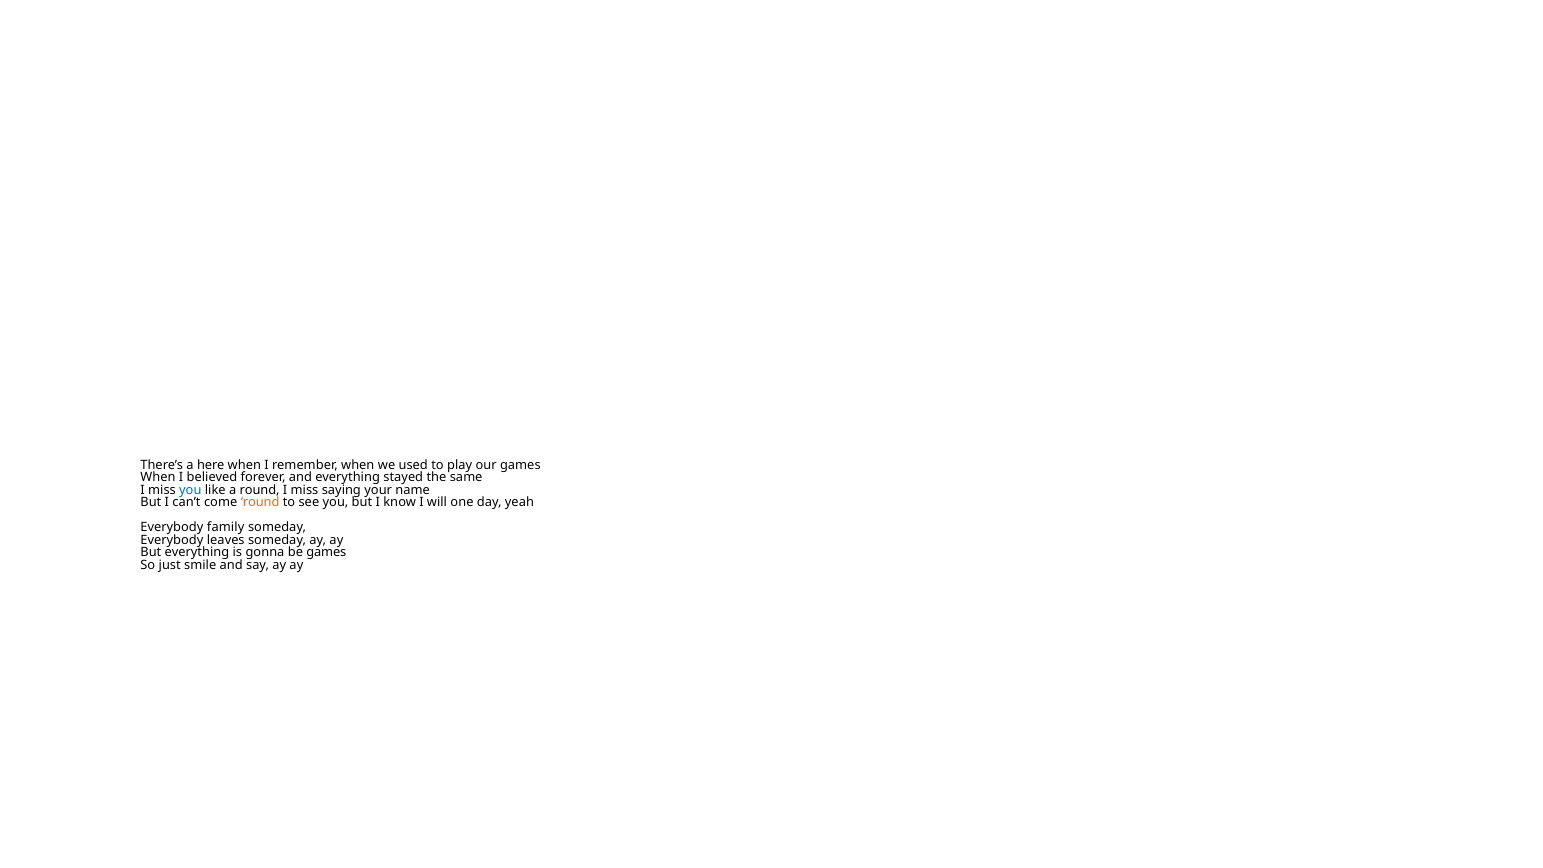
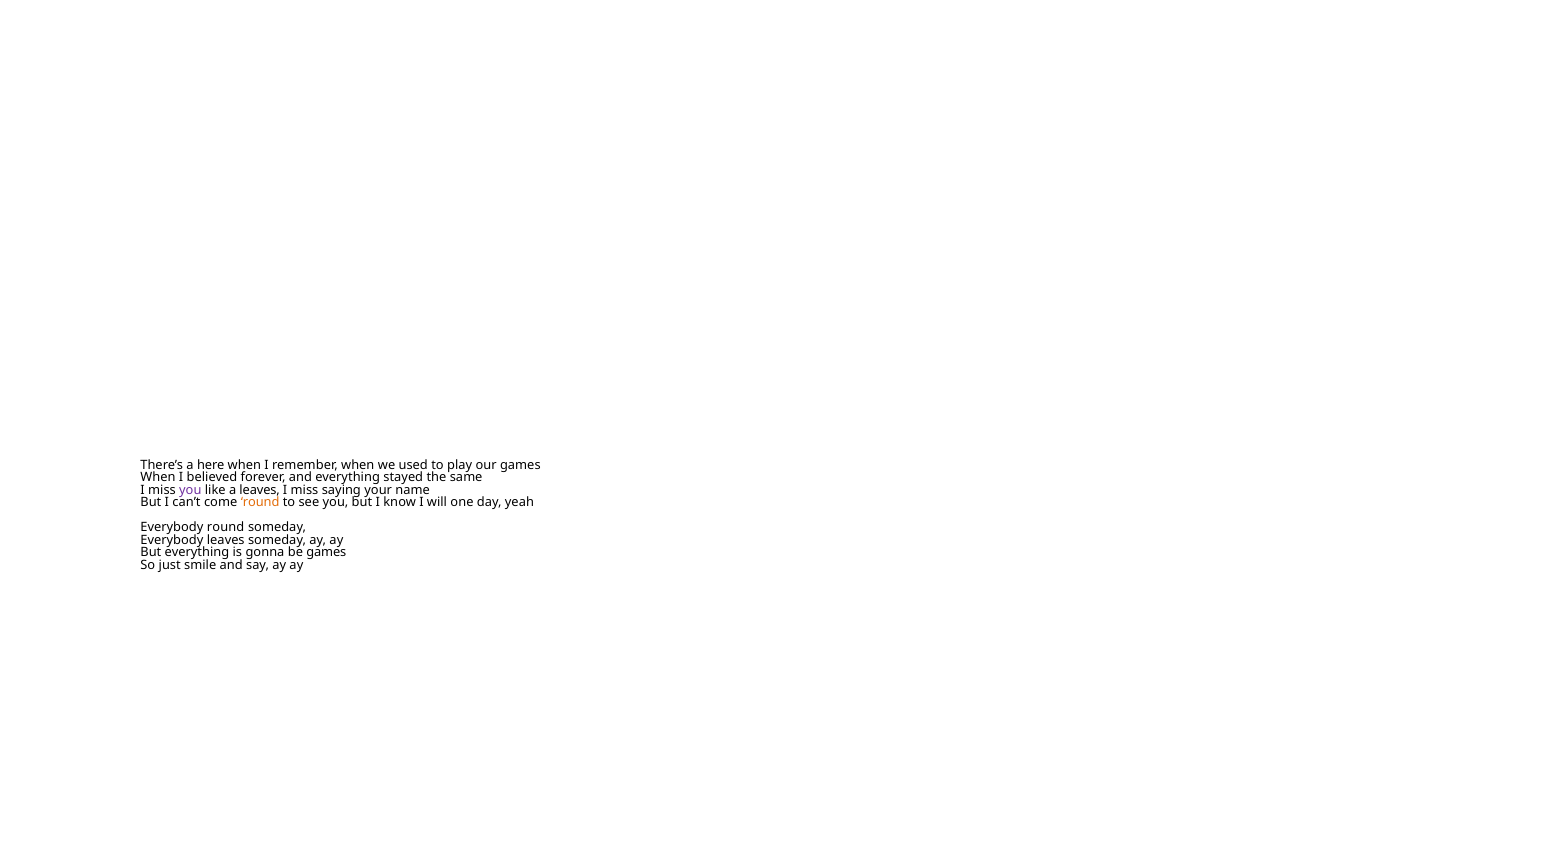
you colour: blue -> purple (190, 490)
a round: round -> leaves (260, 490)
Everybody family: family -> round (226, 528)
